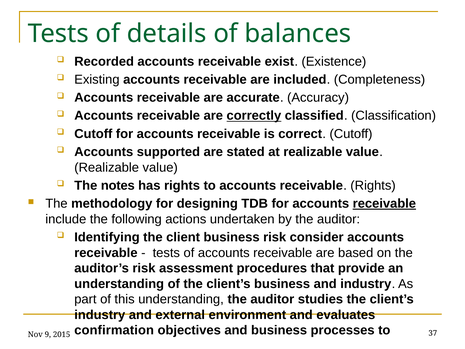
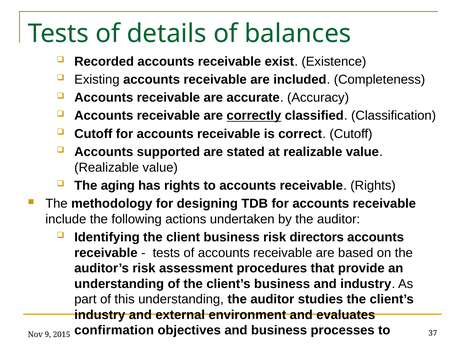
notes: notes -> aging (118, 185)
receivable underline: present -> none (384, 203)
consider: consider -> directors (317, 237)
